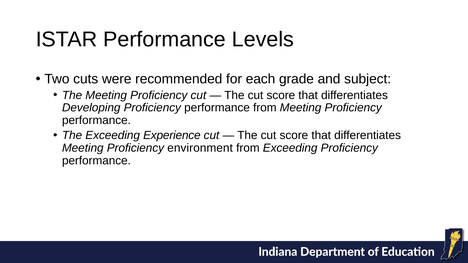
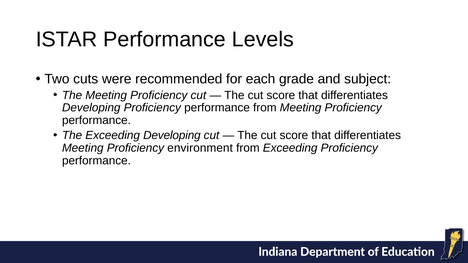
Exceeding Experience: Experience -> Developing (172, 136)
